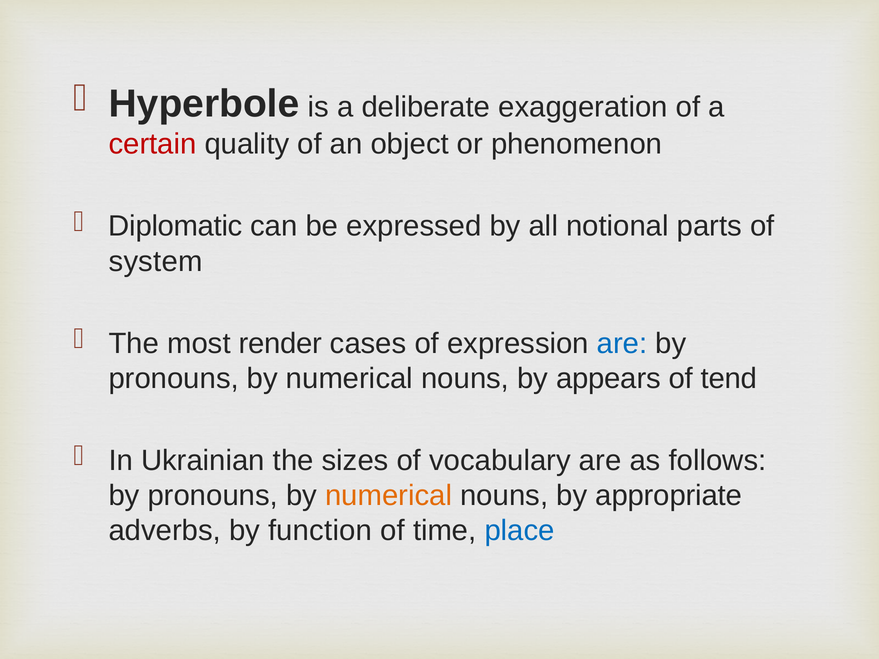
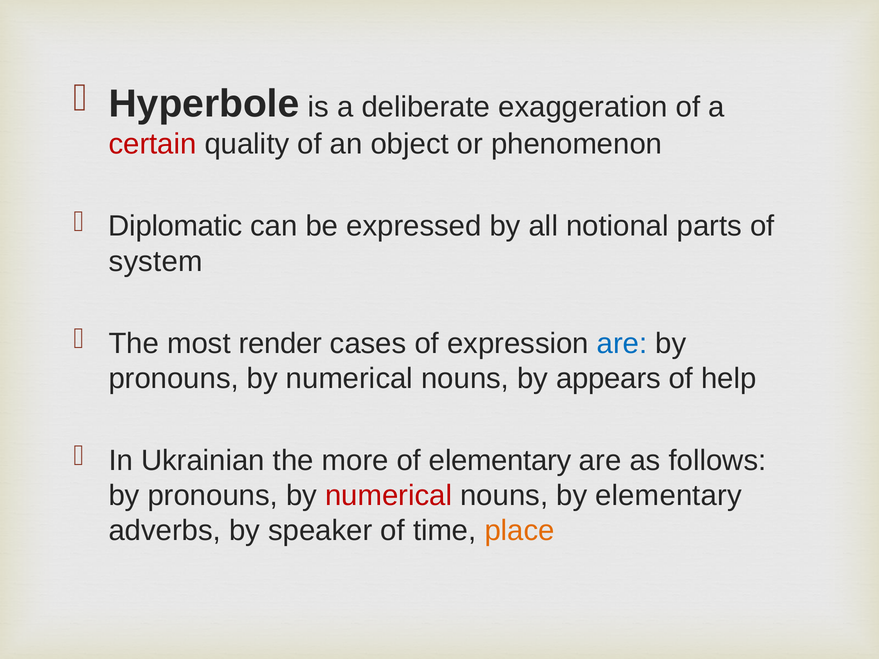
tend: tend -> help (729, 379)
sizes: sizes -> more (355, 461)
of vocabulary: vocabulary -> elementary (500, 461)
numerical colour: orange -> red (389, 496)
by appropriate: appropriate -> elementary (669, 496)
function: function -> speaker (320, 531)
place colour: blue -> orange (520, 531)
